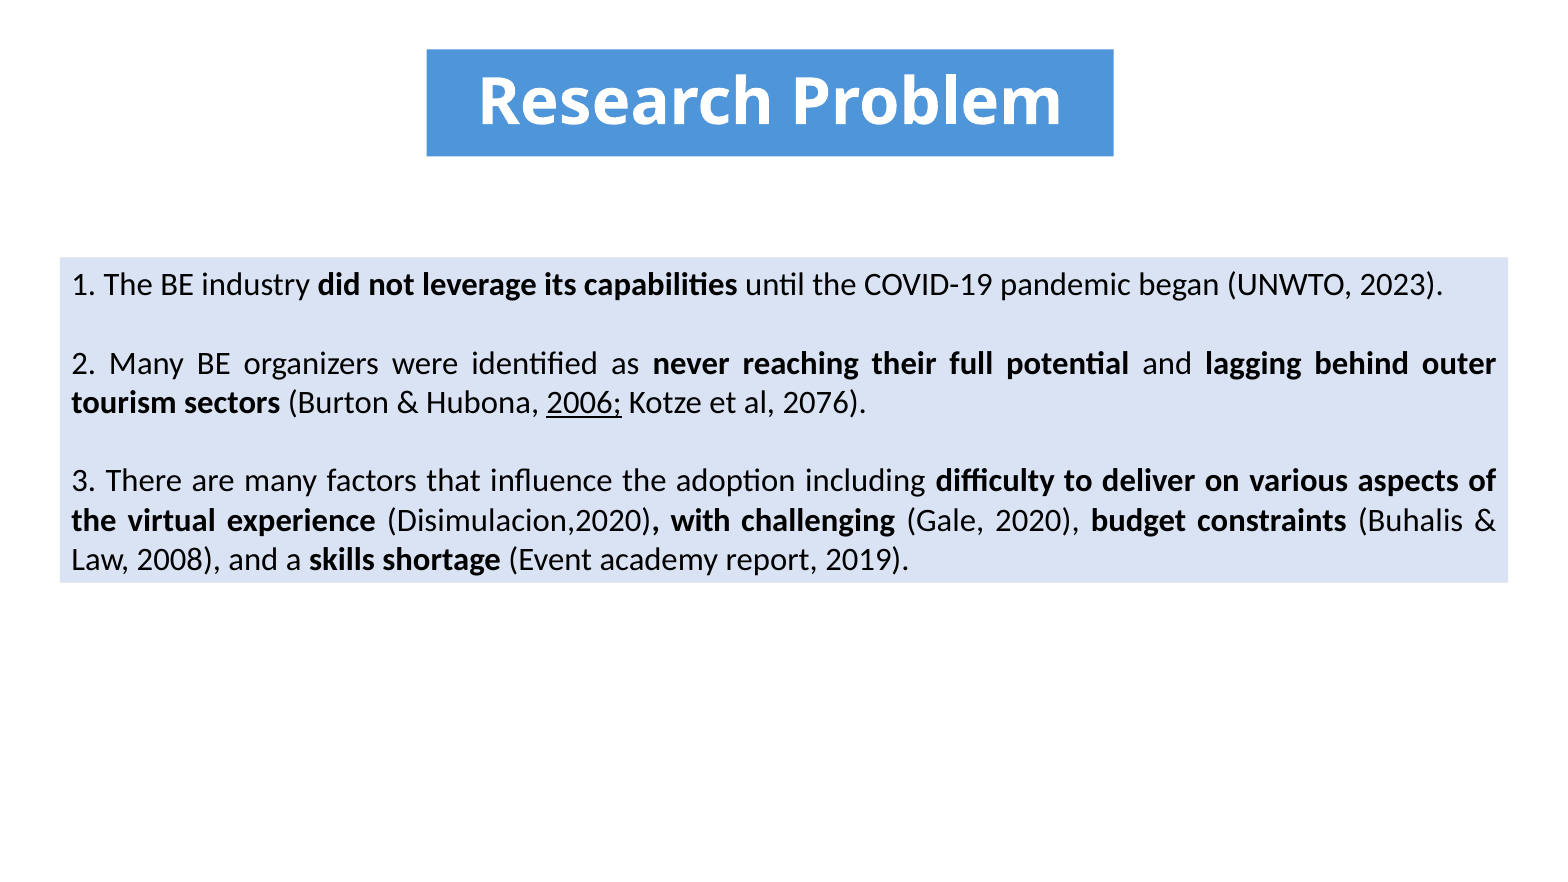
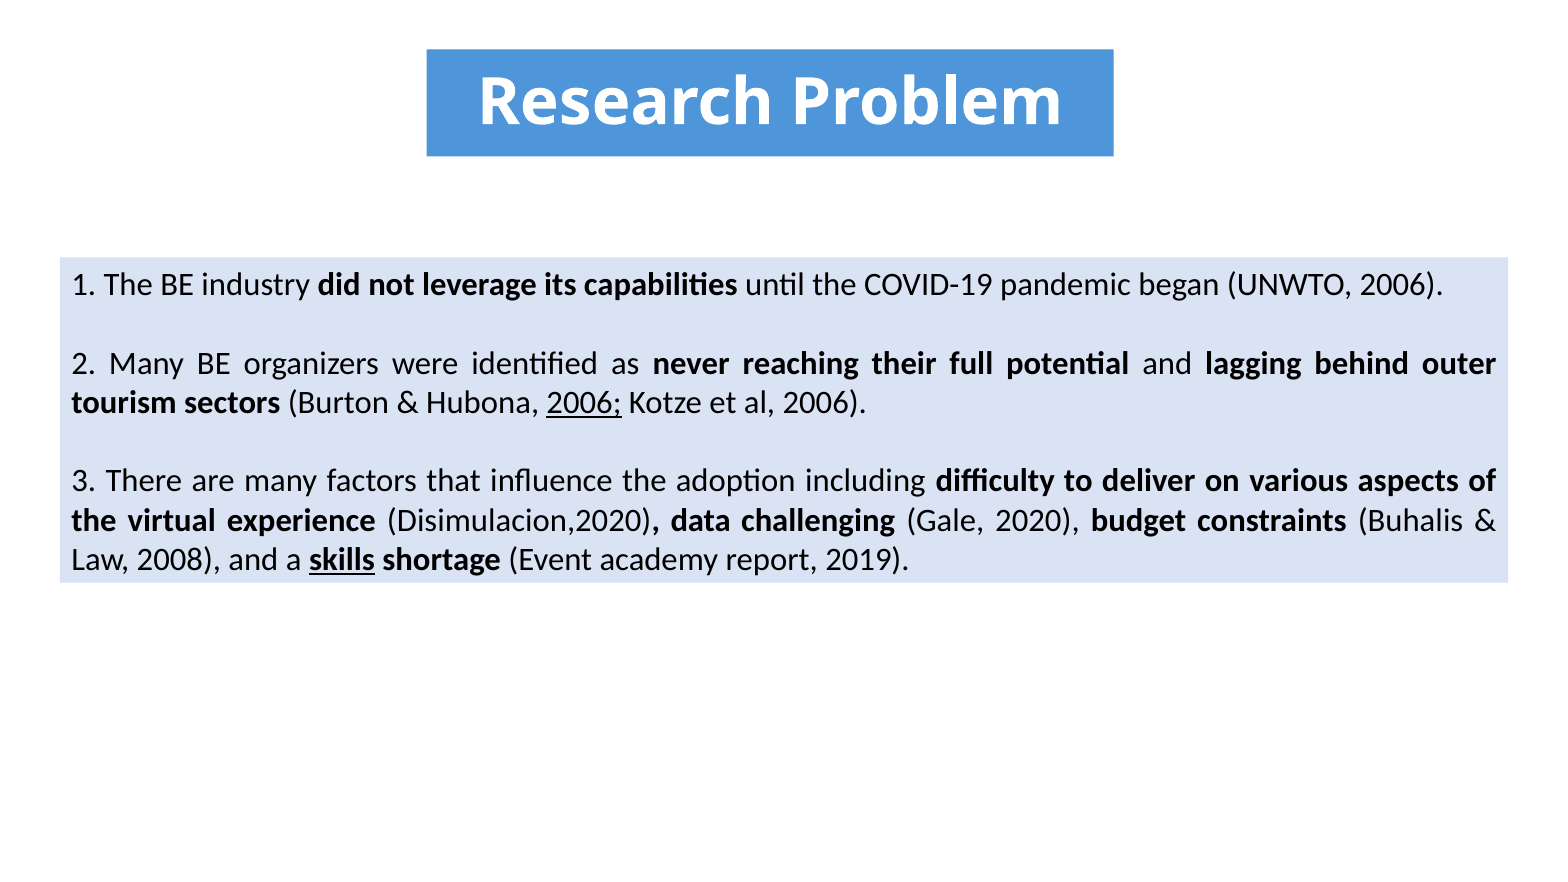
UNWTO 2023: 2023 -> 2006 (1402, 285)
al 2076: 2076 -> 2006 (825, 403)
with: with -> data (701, 520)
skills underline: none -> present (342, 560)
